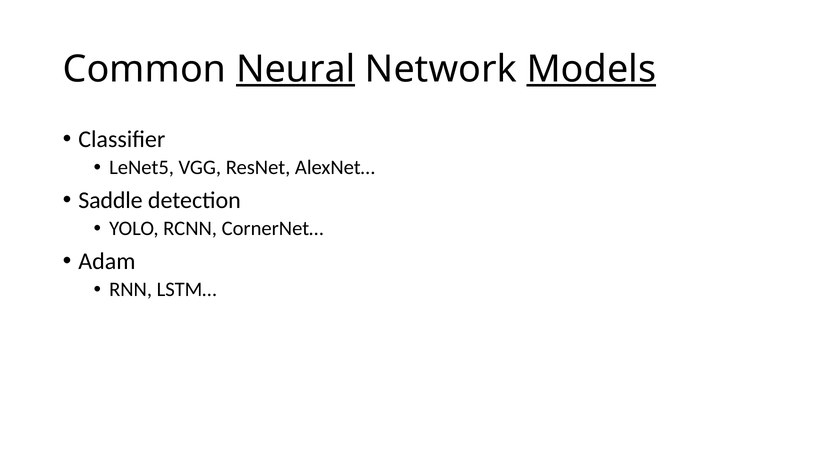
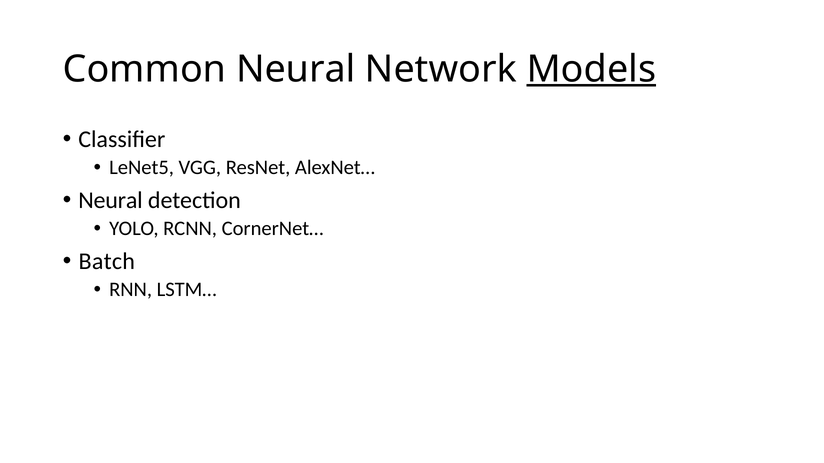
Neural underline: present -> none (296, 69)
Saddle: Saddle -> Neural (110, 200)
Adam: Adam -> Batch (107, 261)
